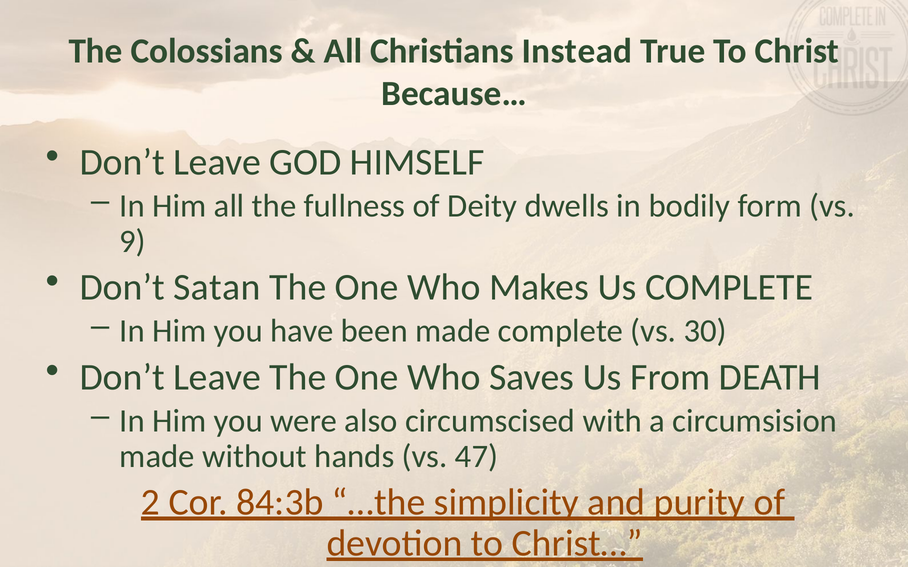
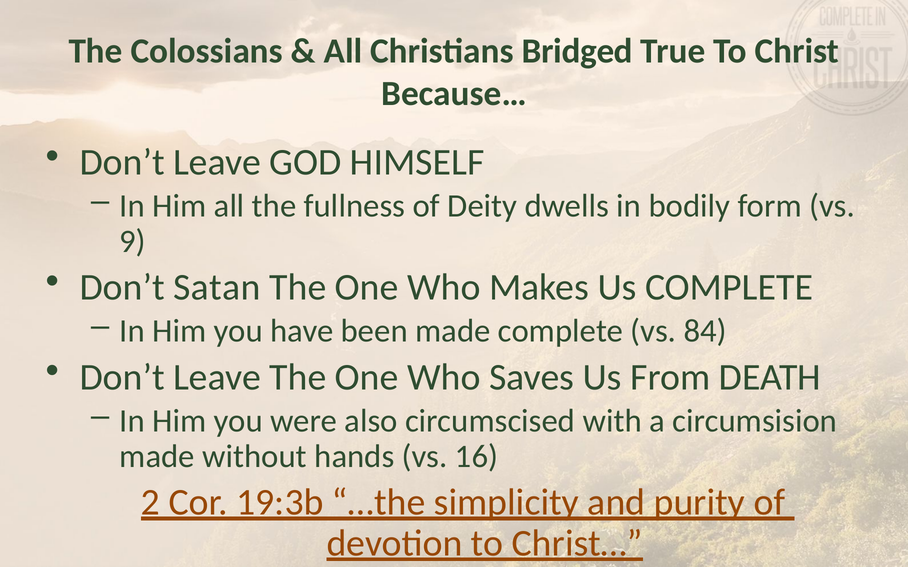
Instead: Instead -> Bridged (577, 51)
30: 30 -> 84 (705, 331)
47: 47 -> 16 (477, 457)
84:3b: 84:3b -> 19:3b (280, 503)
